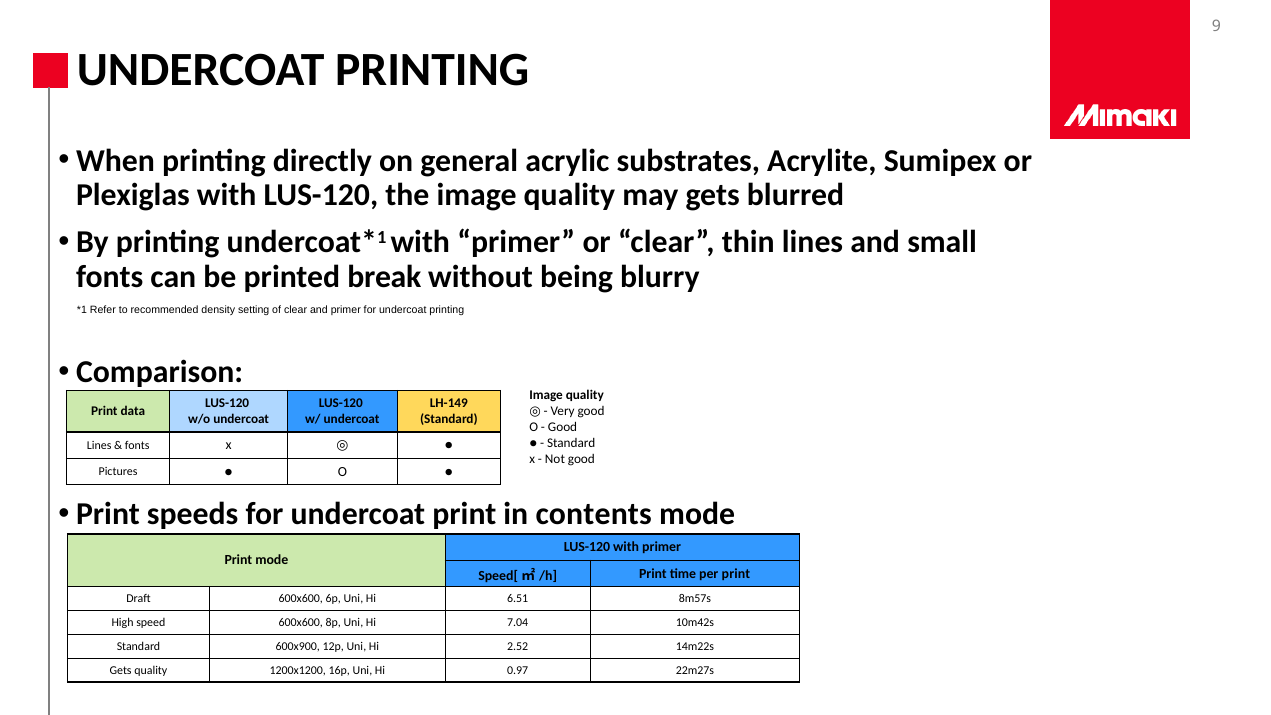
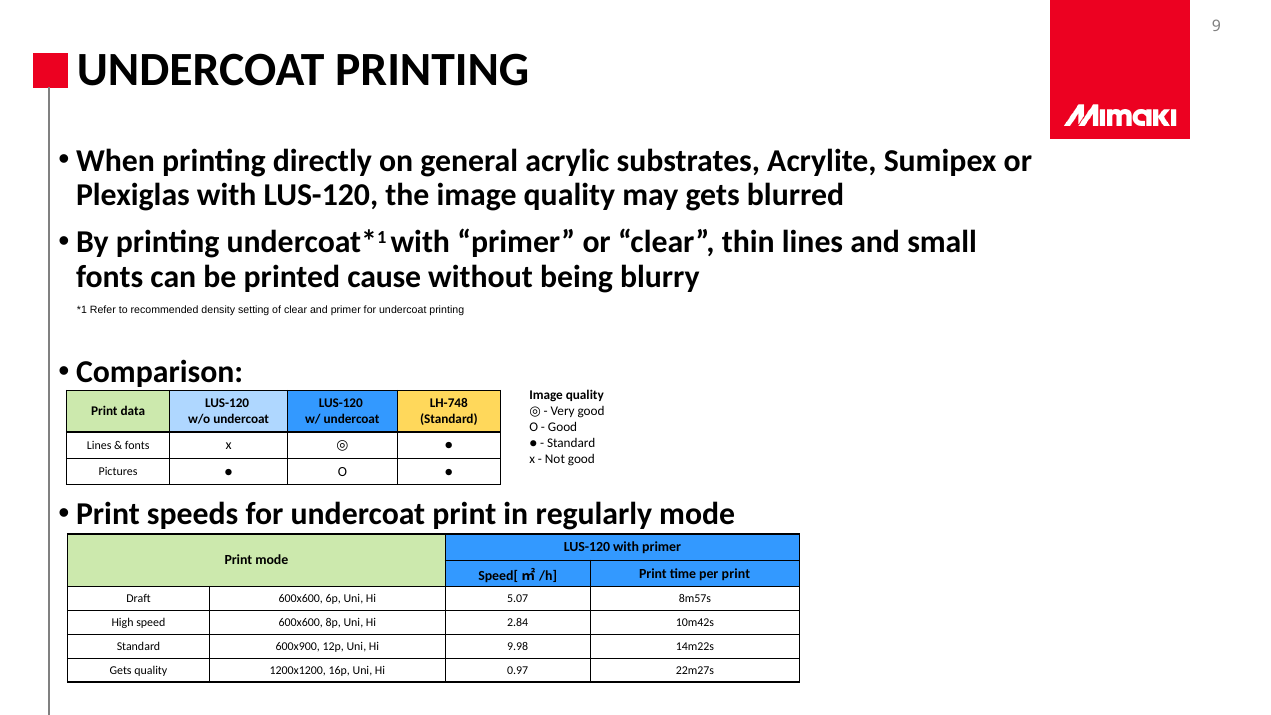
break: break -> cause (384, 277)
LH-149: LH-149 -> LH-748 (449, 403)
contents: contents -> regularly (594, 514)
6.51: 6.51 -> 5.07 (518, 598)
7.04: 7.04 -> 2.84 (518, 622)
2.52: 2.52 -> 9.98 (518, 646)
